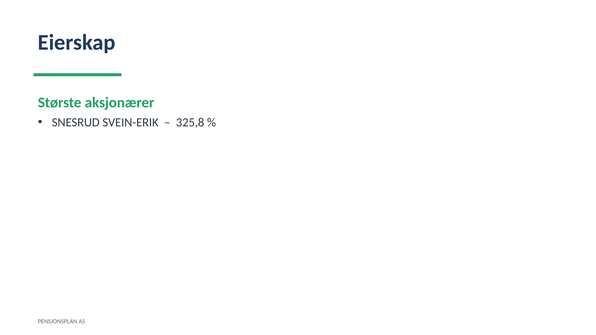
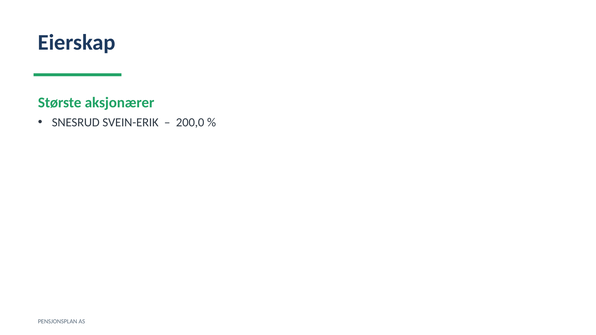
325,8: 325,8 -> 200,0 (190, 123)
